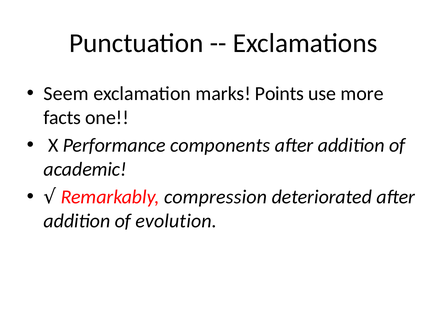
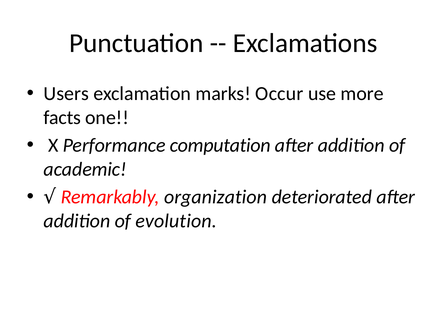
Seem: Seem -> Users (66, 94)
Points: Points -> Occur (279, 94)
components: components -> computation (220, 145)
compression: compression -> organization (216, 197)
